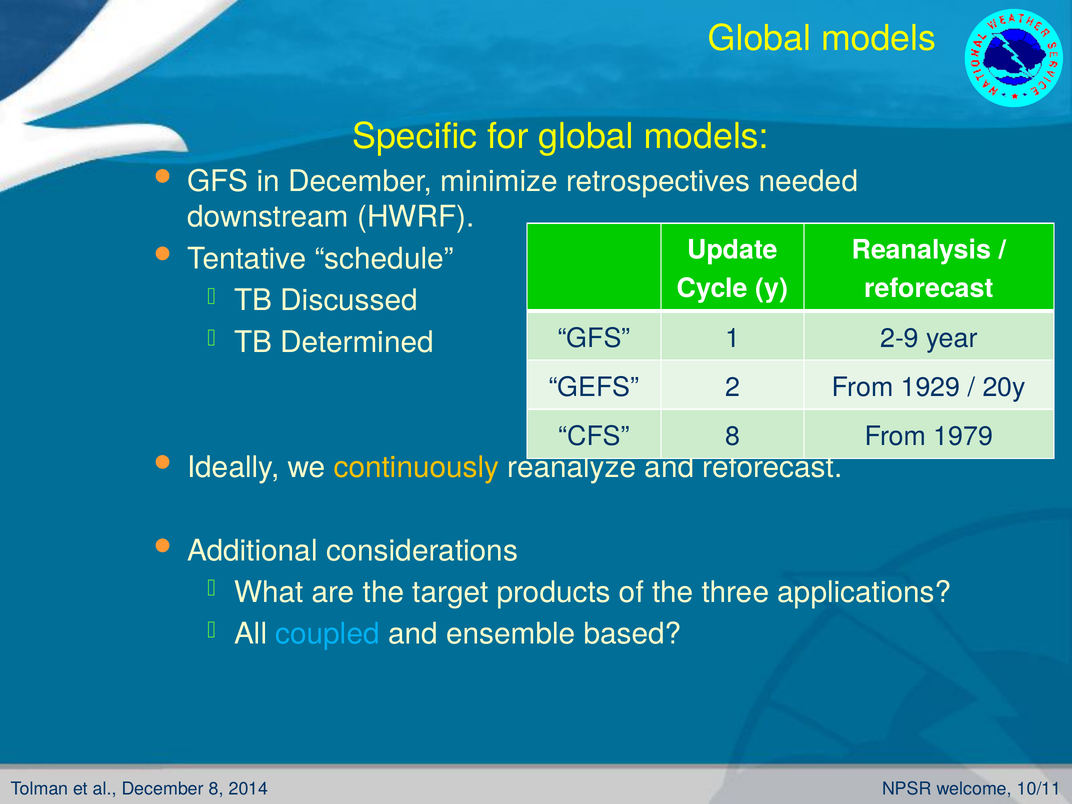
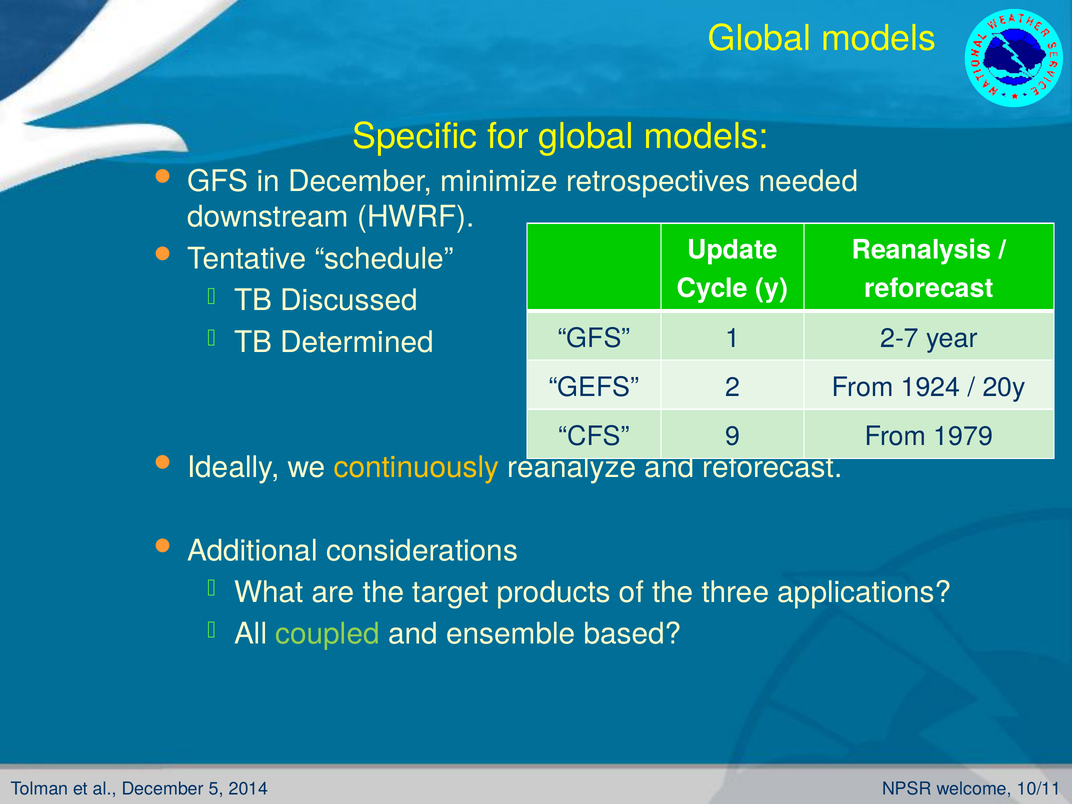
2-9: 2-9 -> 2-7 (900, 338)
1929: 1929 -> 1924 (930, 387)
CFS 8: 8 -> 9 (733, 437)
coupled colour: light blue -> light green (328, 634)
December 8: 8 -> 5 (216, 789)
